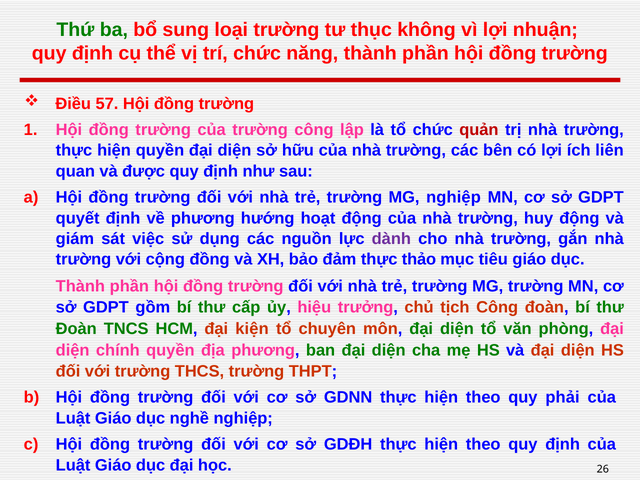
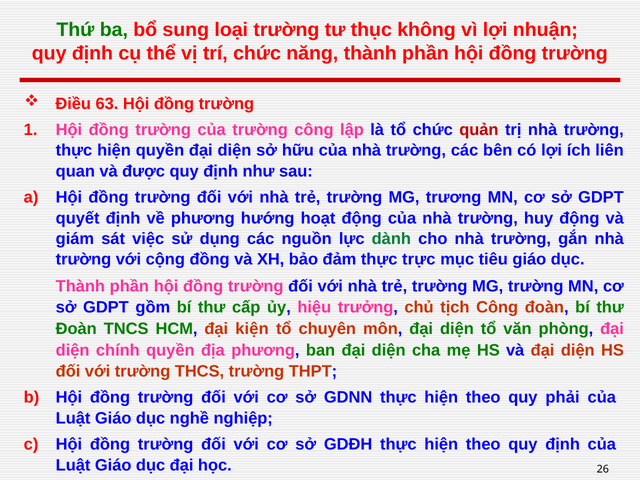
57: 57 -> 63 (107, 104)
MG nghiệp: nghiệp -> trương (454, 197)
dành colour: purple -> green (391, 239)
thảo: thảo -> trực (419, 260)
